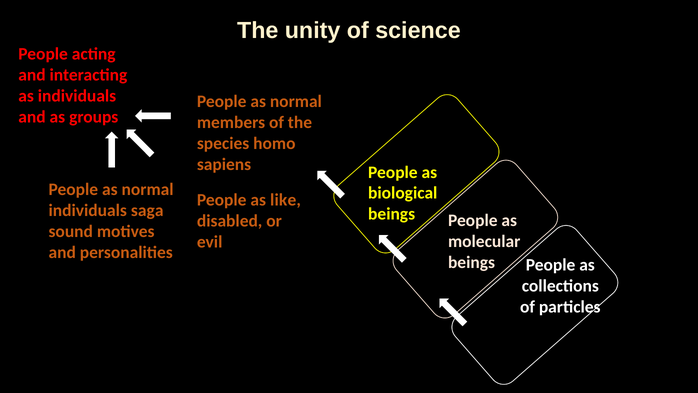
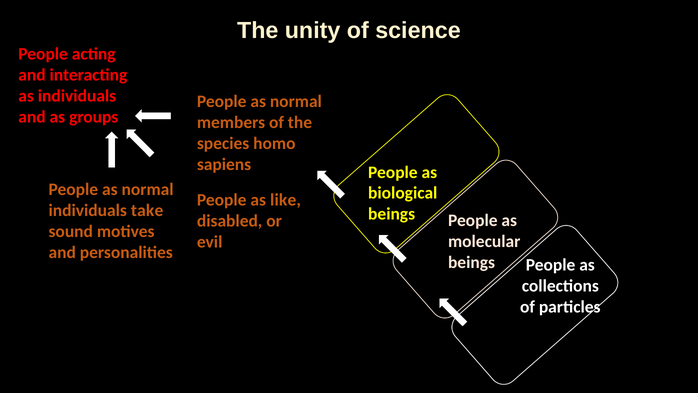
saga: saga -> take (147, 210)
